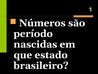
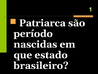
Números: Números -> Patriarca (42, 23)
